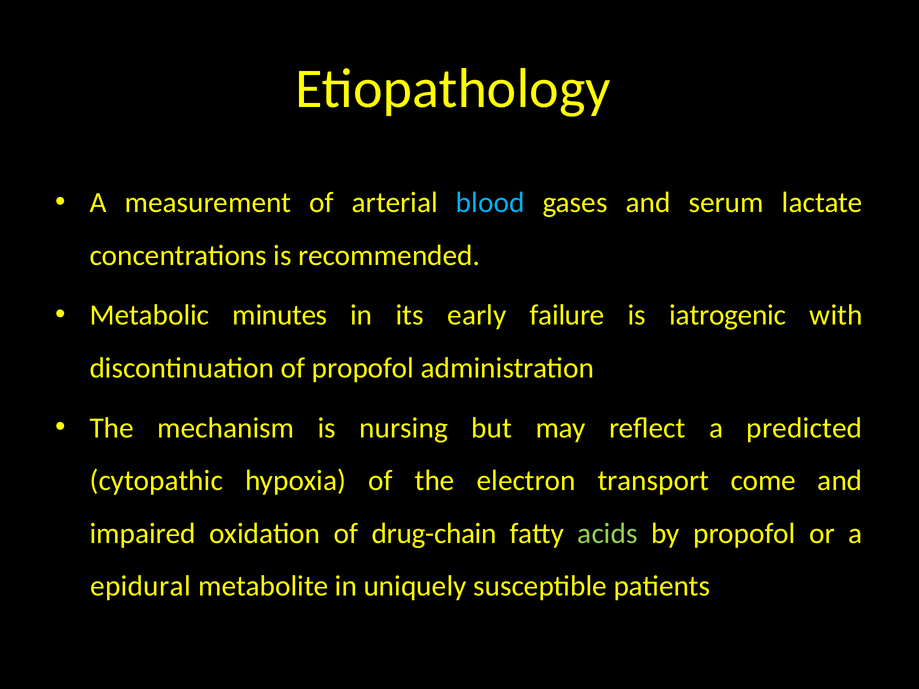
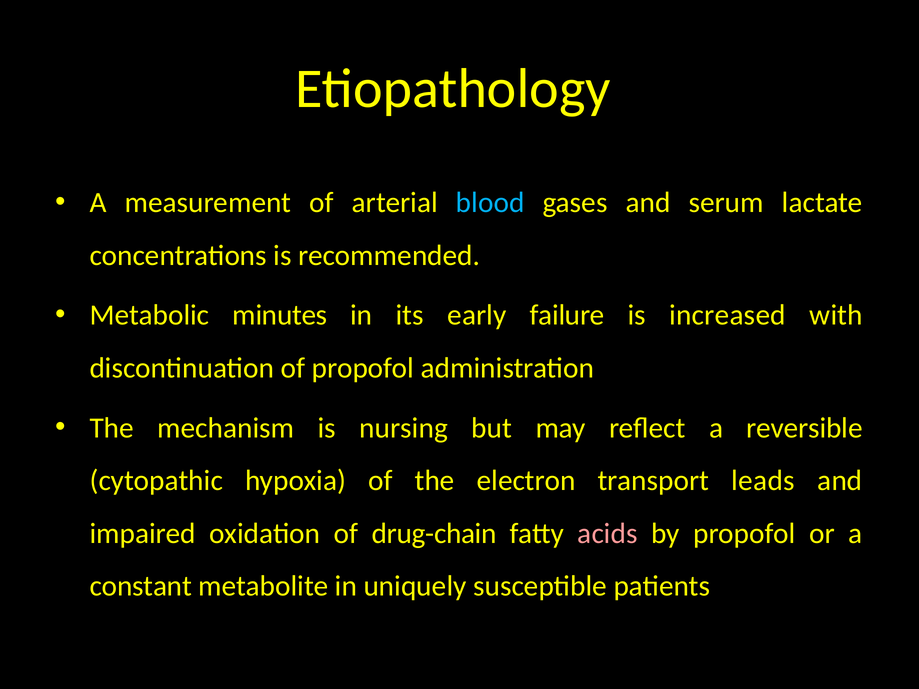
iatrogenic: iatrogenic -> increased (728, 315)
predicted: predicted -> reversible (805, 428)
come: come -> leads (763, 481)
acids colour: light green -> pink (608, 534)
epidural: epidural -> constant (141, 587)
